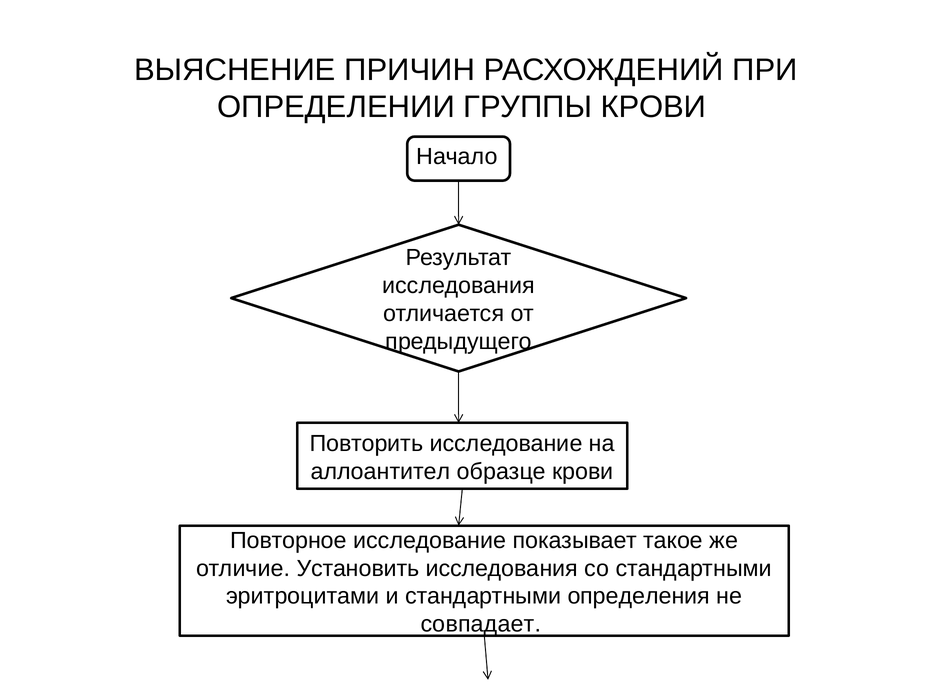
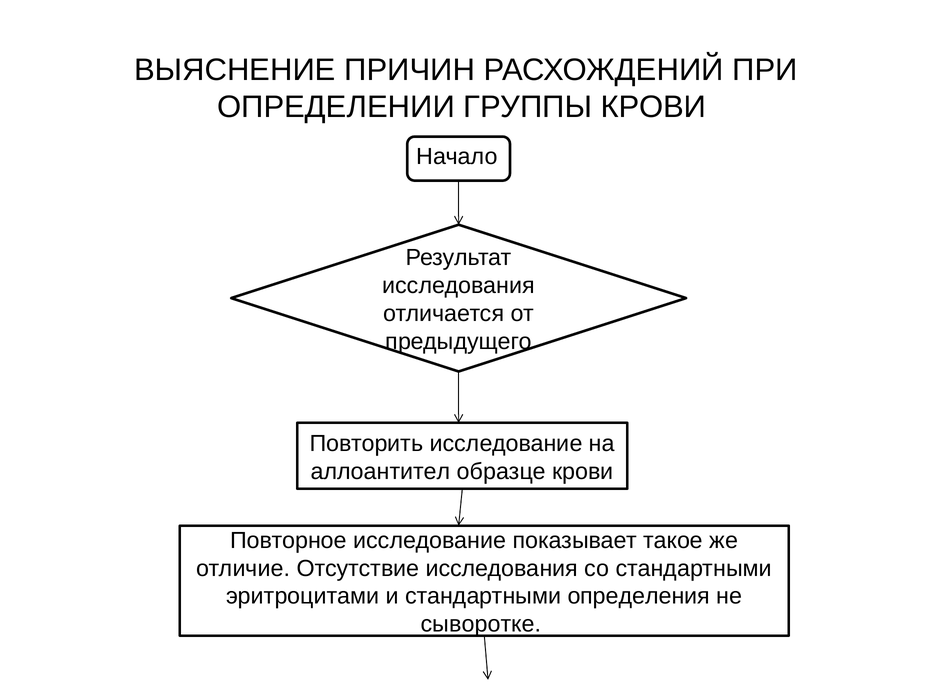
Установить: Установить -> Отсутствие (358, 568)
совпадает: совпадает -> сыворотке (481, 624)
